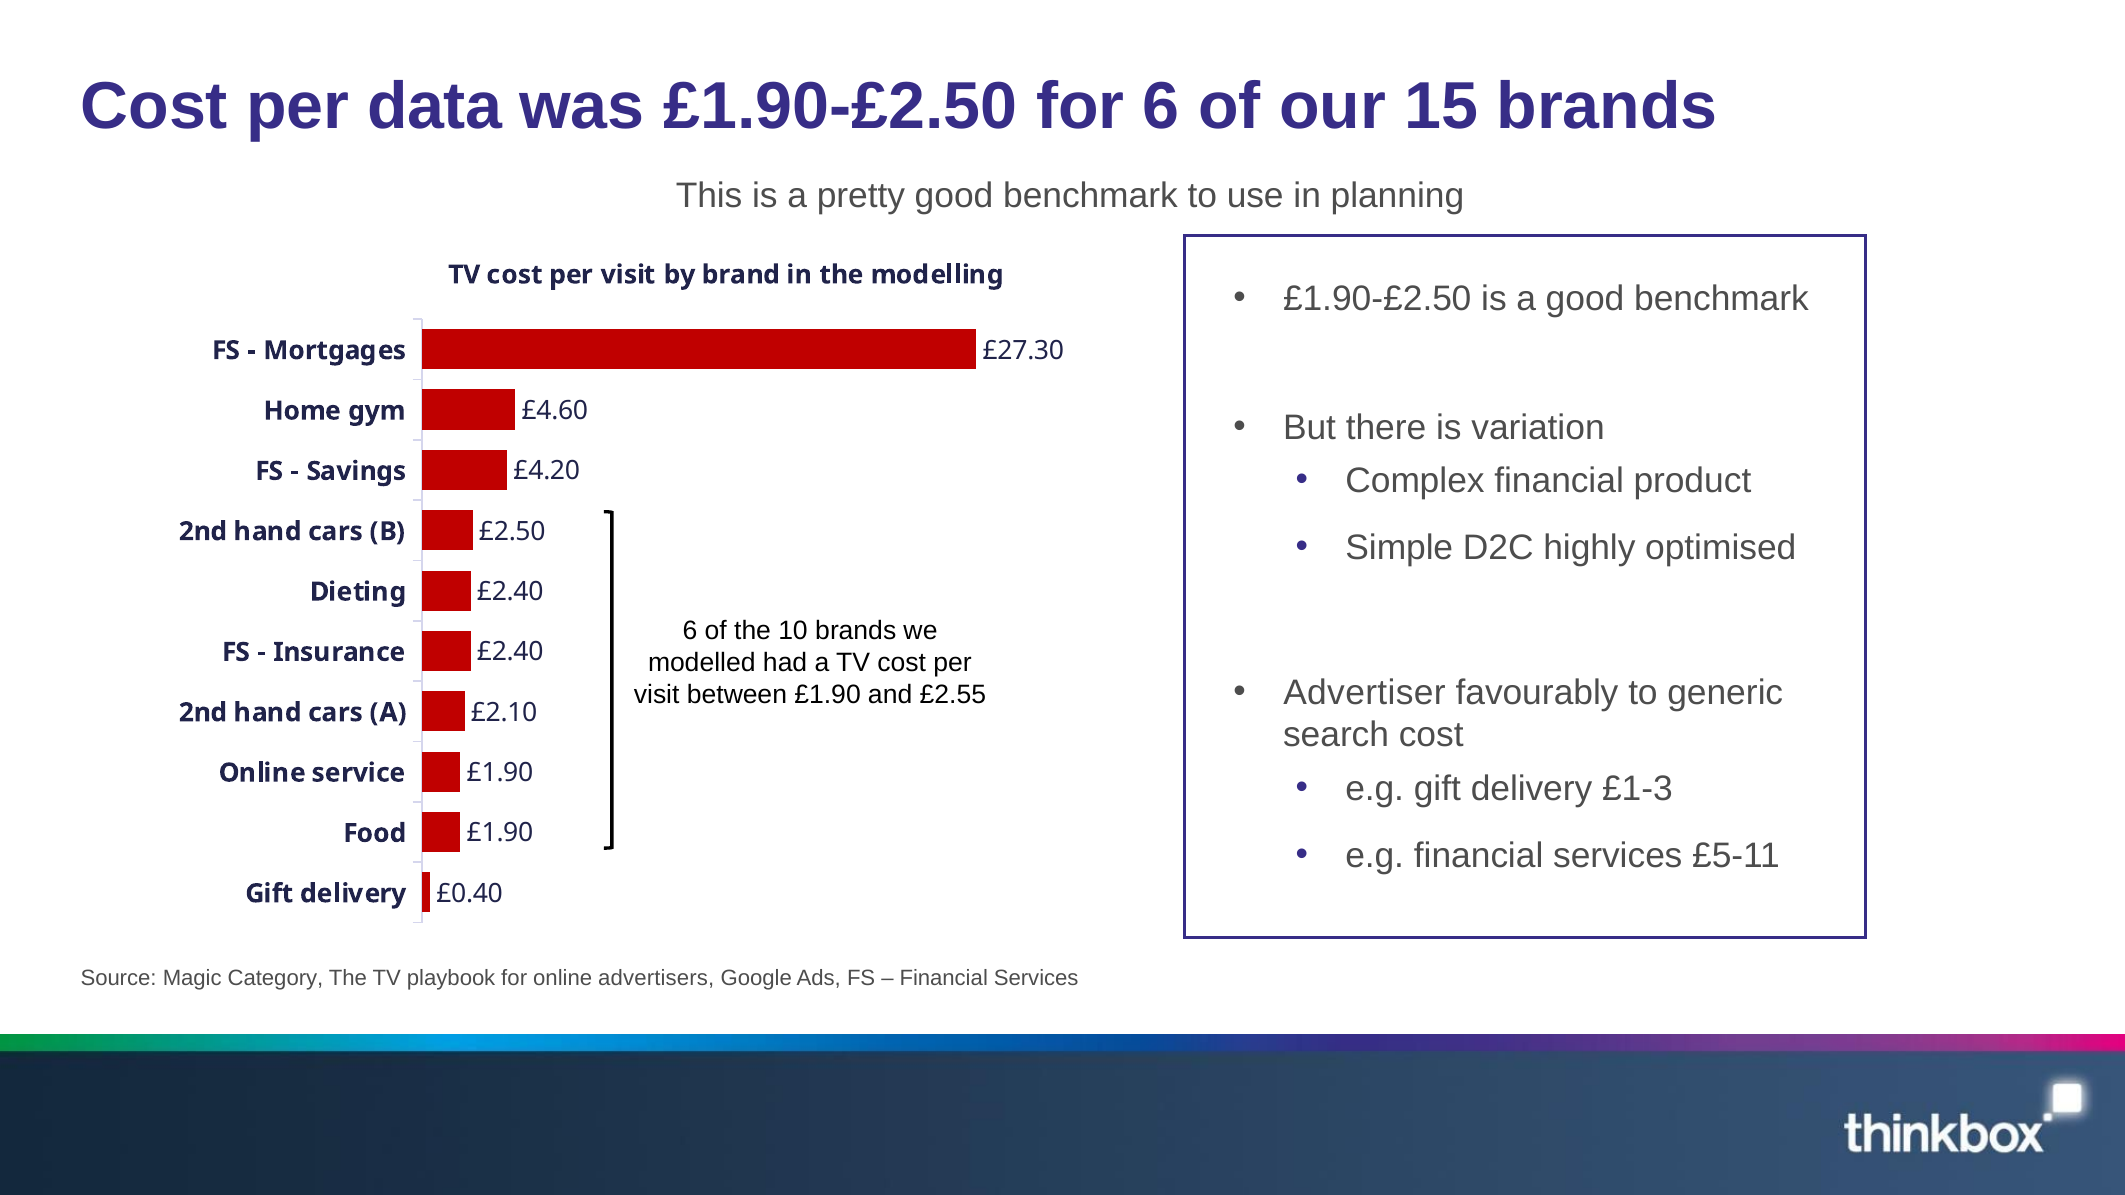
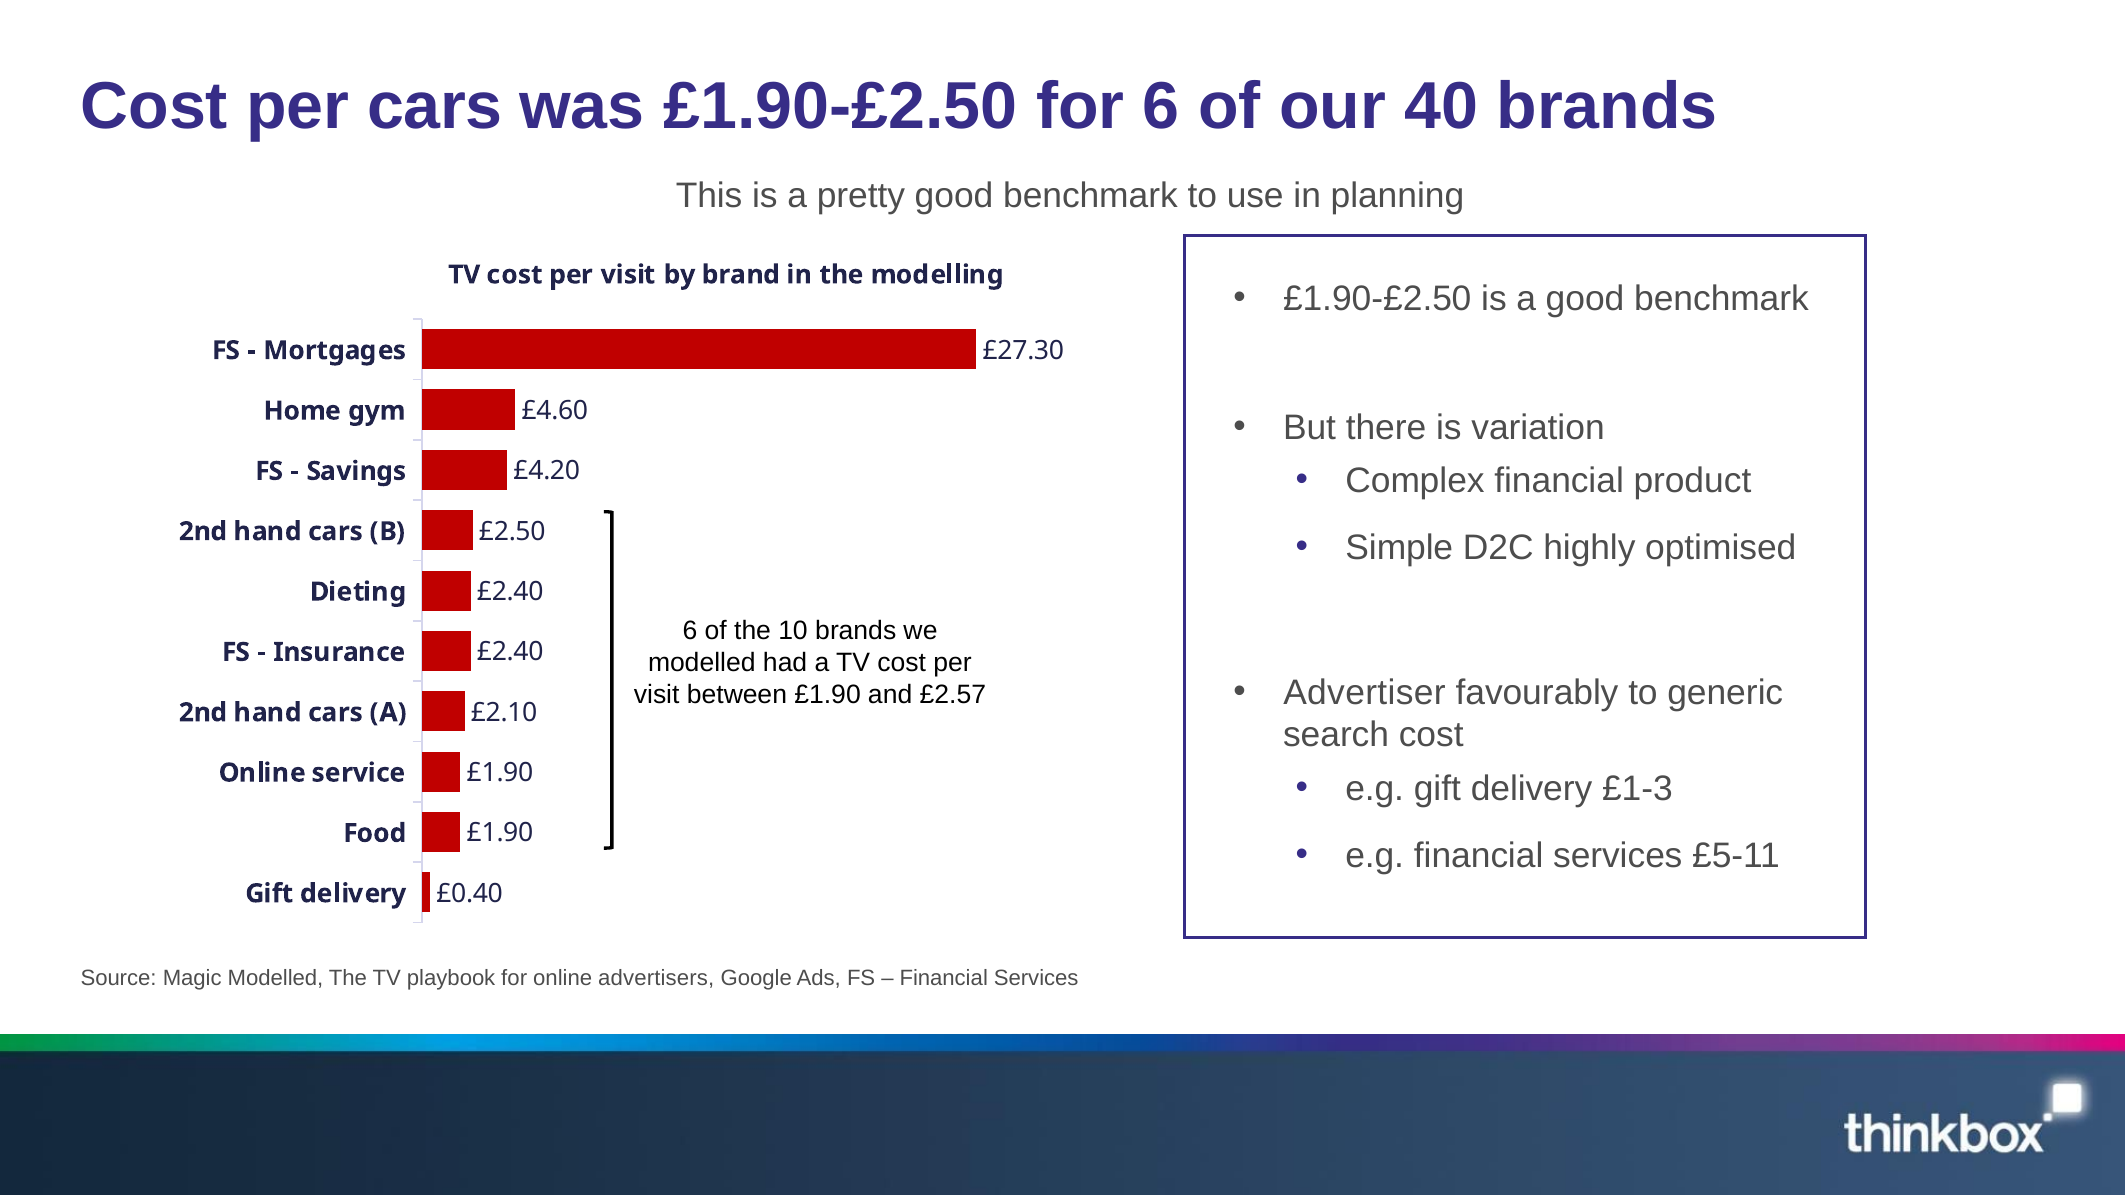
per data: data -> cars (435, 106)
15: 15 -> 40 (1441, 106)
£2.55: £2.55 -> £2.57 (953, 695)
Magic Category: Category -> Modelled (275, 978)
